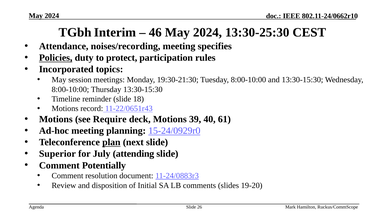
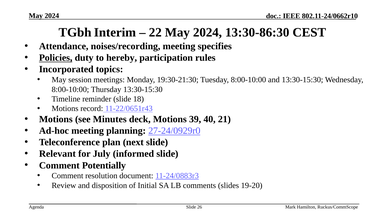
46: 46 -> 22 (155, 32)
13:30-25:30: 13:30-25:30 -> 13:30-86:30 (257, 32)
protect: protect -> hereby (122, 58)
Require: Require -> Minutes (110, 120)
61: 61 -> 21 (224, 120)
15-24/0929r0: 15-24/0929r0 -> 27-24/0929r0 (174, 131)
plan underline: present -> none (111, 143)
Superior: Superior -> Relevant (57, 154)
attending: attending -> informed (133, 154)
